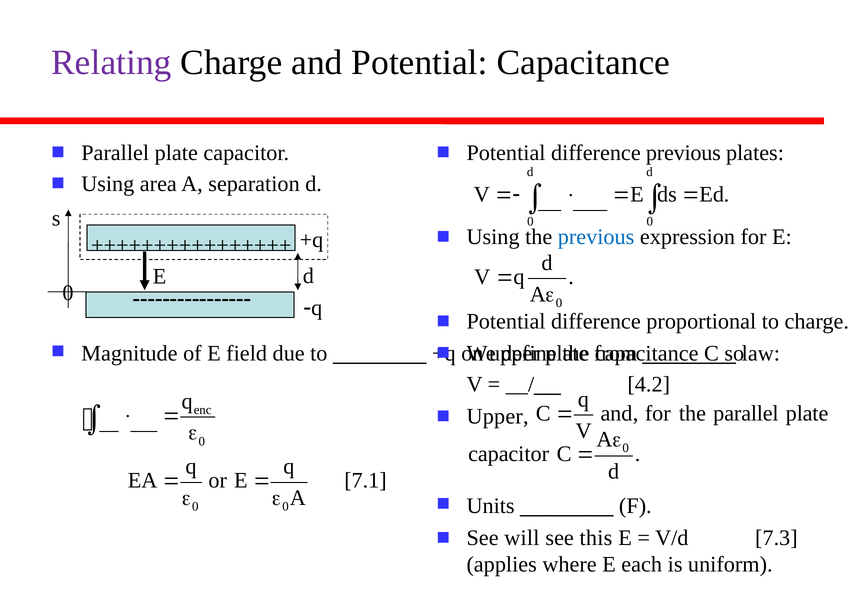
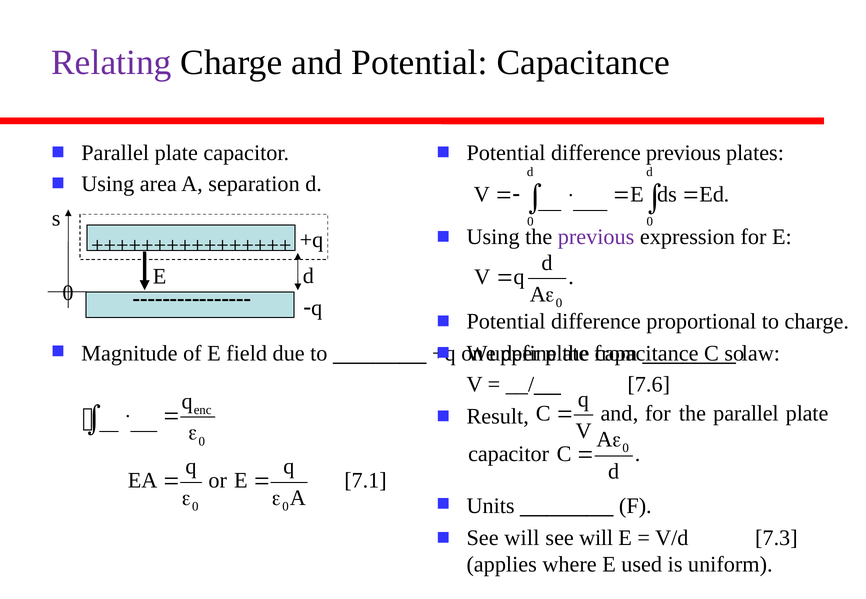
previous colour: blue -> purple (596, 237)
4.2: 4.2 -> 7.6 (649, 385)
Upper: Upper -> Result (498, 417)
this: this -> will (596, 539)
each: each -> used (642, 565)
